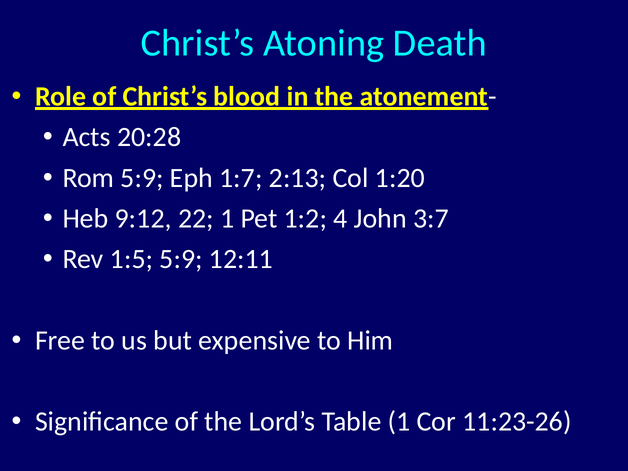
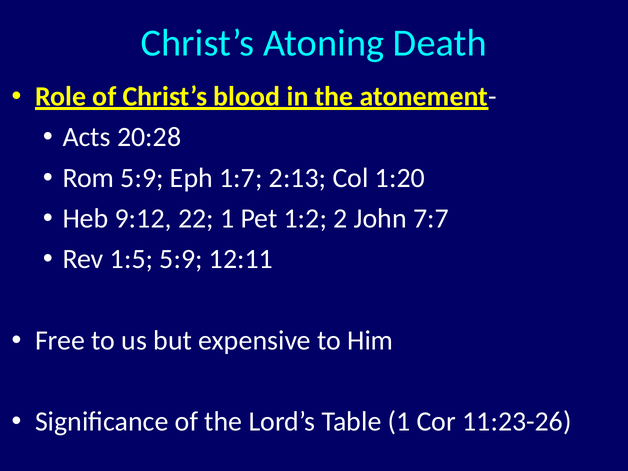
4: 4 -> 2 (340, 219)
3:7: 3:7 -> 7:7 (431, 219)
